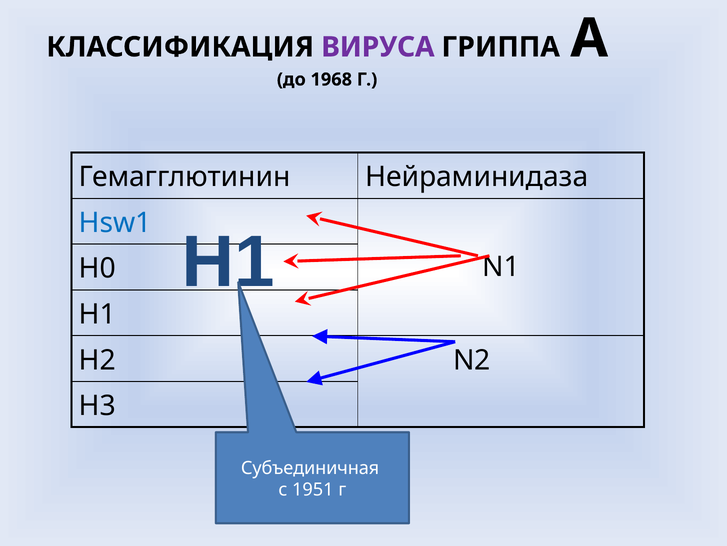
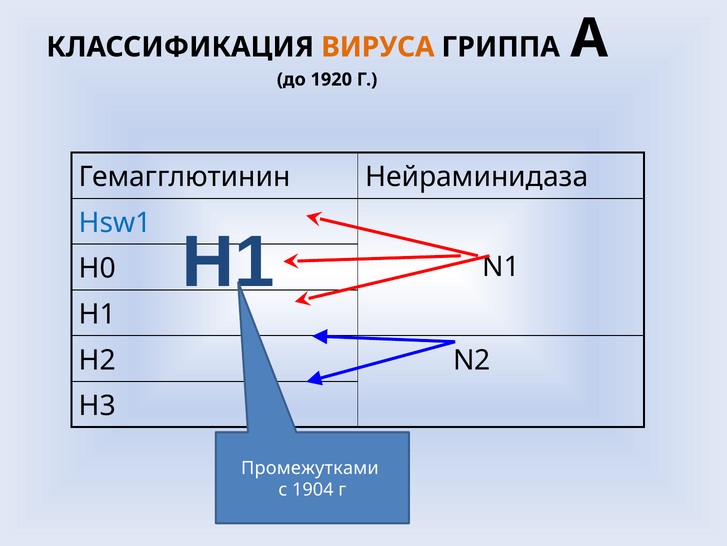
ВИРУСА colour: purple -> orange (378, 47)
1968: 1968 -> 1920 (331, 79)
Субъединичная: Субъединичная -> Промежутками (310, 467)
1951: 1951 -> 1904 (313, 489)
